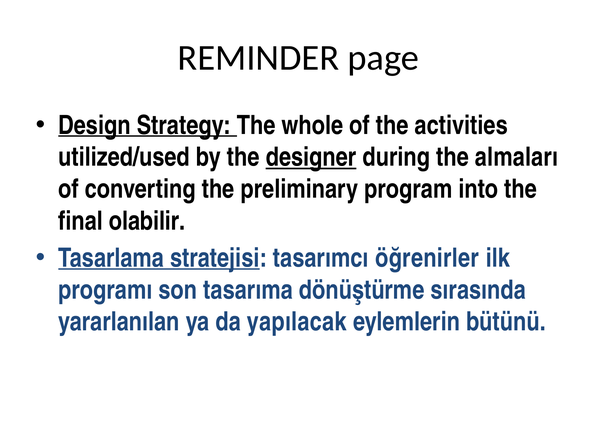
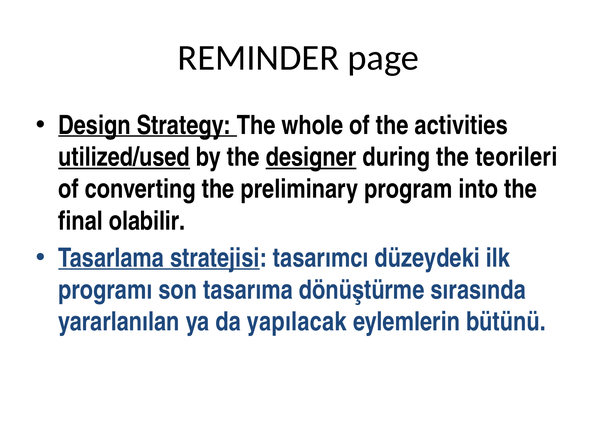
utilized/used underline: none -> present (124, 157)
almaları: almaları -> teorileri (516, 157)
öğrenirler: öğrenirler -> düzeydeki (427, 258)
